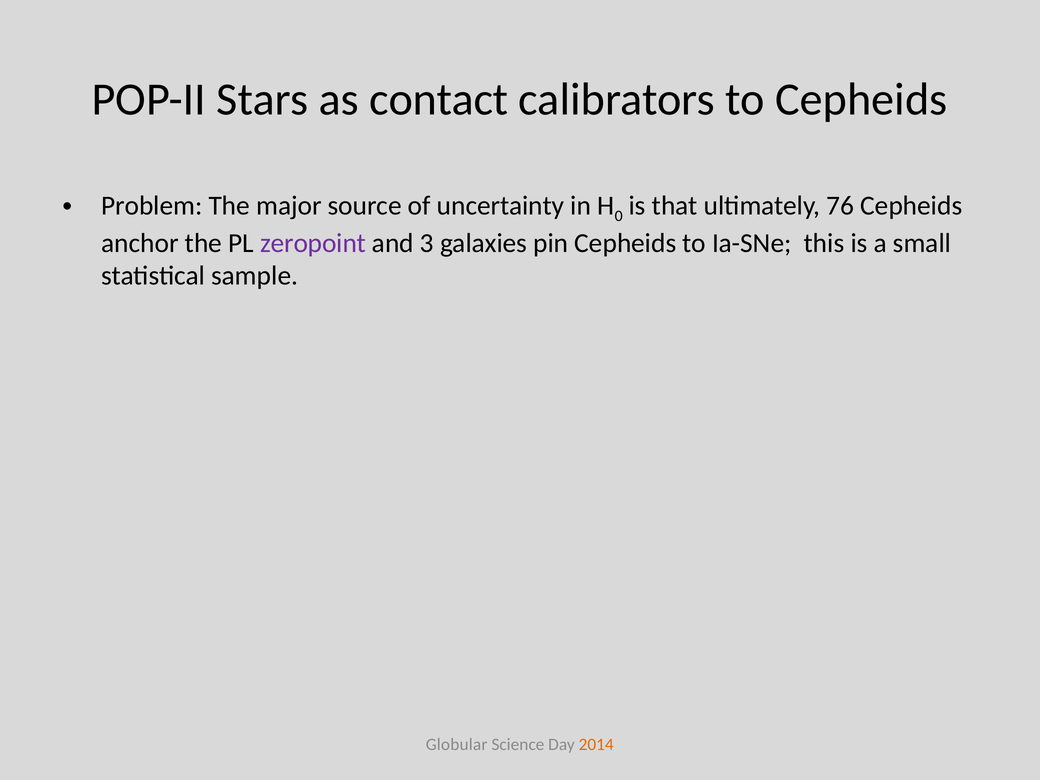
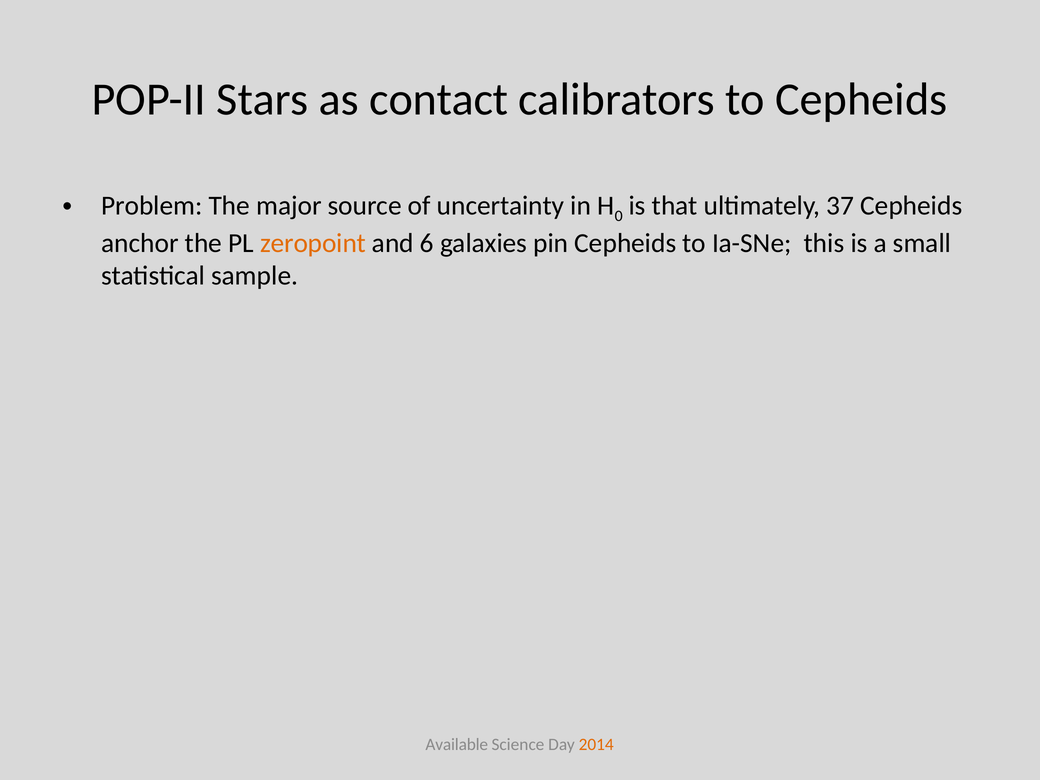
76: 76 -> 37 (840, 206)
zeropoint colour: purple -> orange (313, 243)
3: 3 -> 6 (427, 243)
Globular: Globular -> Available (457, 745)
